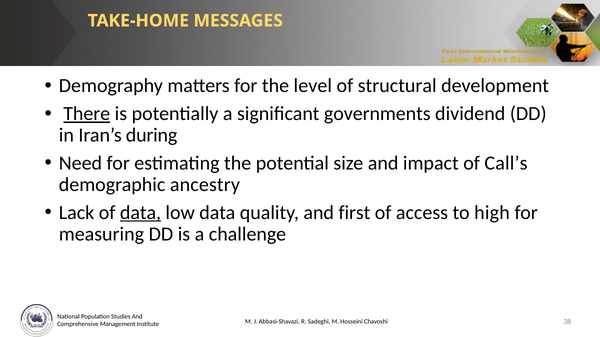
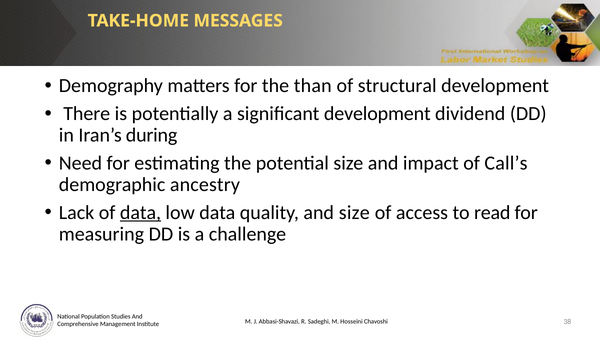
level: level -> than (313, 86)
There underline: present -> none (87, 114)
significant governments: governments -> development (377, 114)
and first: first -> size (354, 213)
high: high -> read (492, 213)
